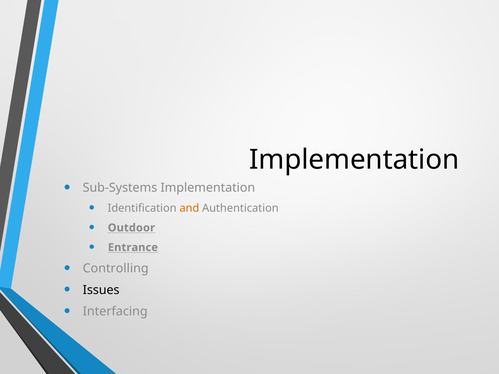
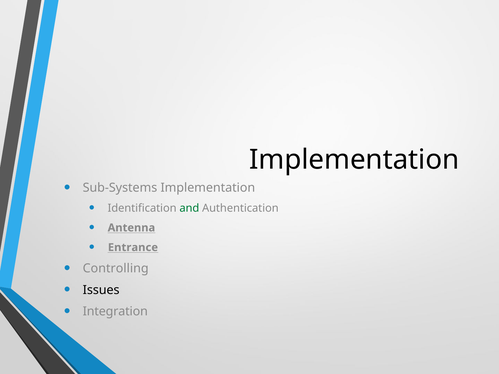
and colour: orange -> green (189, 208)
Outdoor: Outdoor -> Antenna (131, 228)
Interfacing: Interfacing -> Integration (115, 312)
